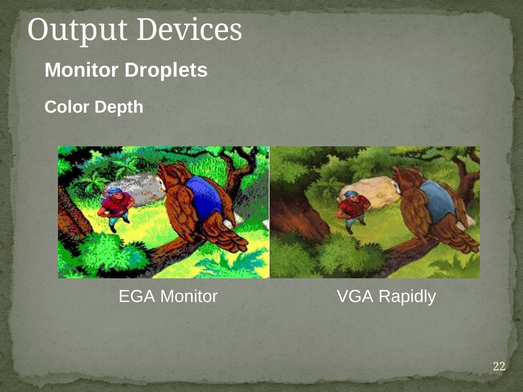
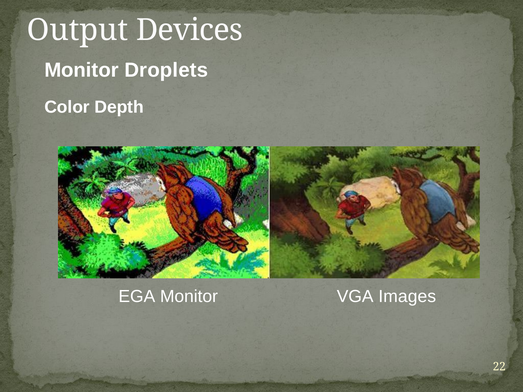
Rapidly: Rapidly -> Images (407, 297)
